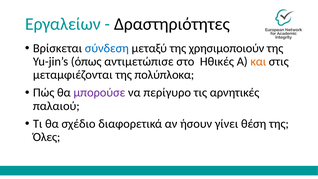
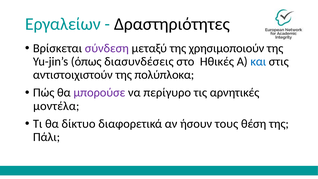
σύνδεση colour: blue -> purple (107, 48)
αντιμετώπισε: αντιμετώπισε -> διασυνδέσεις (139, 61)
και colour: orange -> blue (258, 61)
μεταμφιέζονται: μεταμφιέζονται -> αντιστοιχιστούν (73, 75)
παλαιού: παλαιού -> μοντέλα (56, 106)
σχέδιο: σχέδιο -> δίκτυο (78, 124)
γίνει: γίνει -> τους (227, 124)
Όλες: Όλες -> Πάλι (46, 137)
